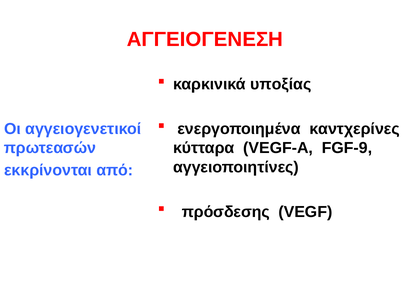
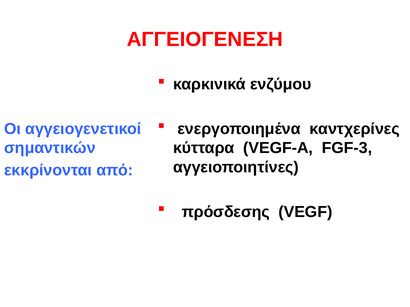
υποξίας: υποξίας -> ενζύμου (281, 84)
πρωτεασών: πρωτεασών -> σημαντικών (50, 148)
FGF-9: FGF-9 -> FGF-3 (347, 148)
